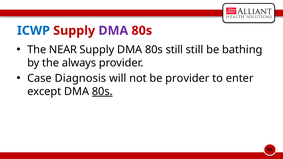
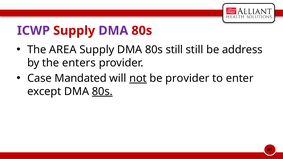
ICWP colour: blue -> purple (33, 31)
NEAR: NEAR -> AREA (63, 50)
bathing: bathing -> address (242, 50)
always: always -> enters (79, 63)
Diagnosis: Diagnosis -> Mandated (81, 78)
not underline: none -> present (138, 78)
